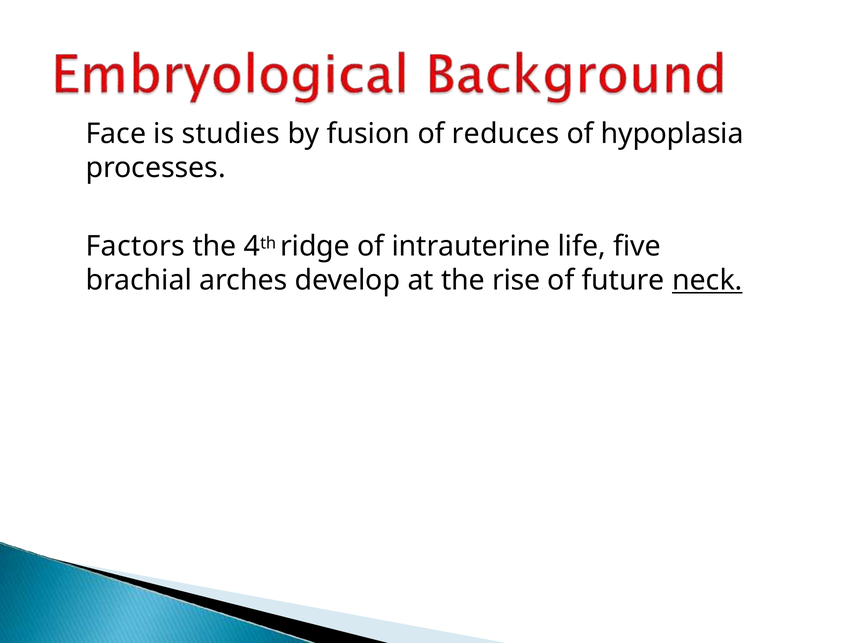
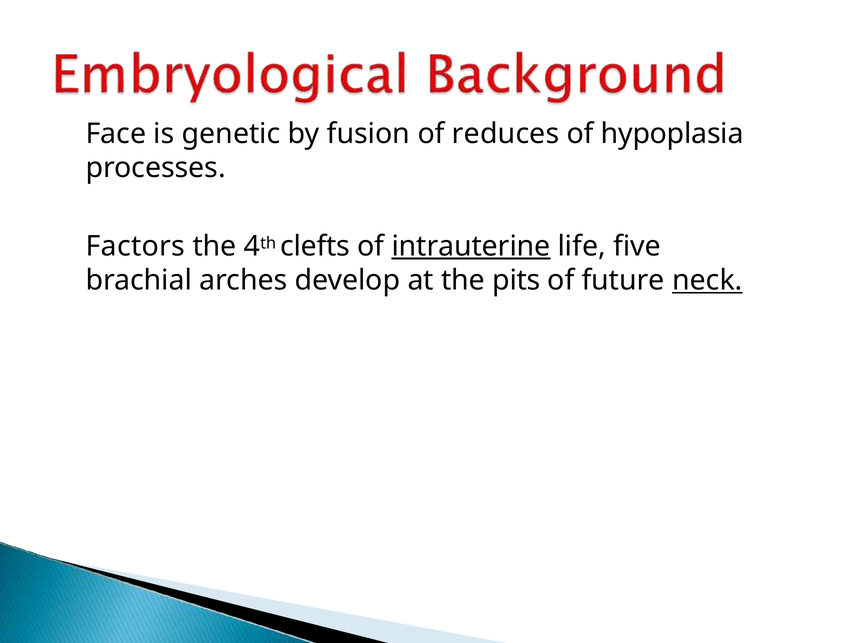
studies: studies -> genetic (231, 134)
ridge: ridge -> clefts (315, 246)
intrauterine underline: none -> present (471, 246)
rise: rise -> pits (516, 280)
